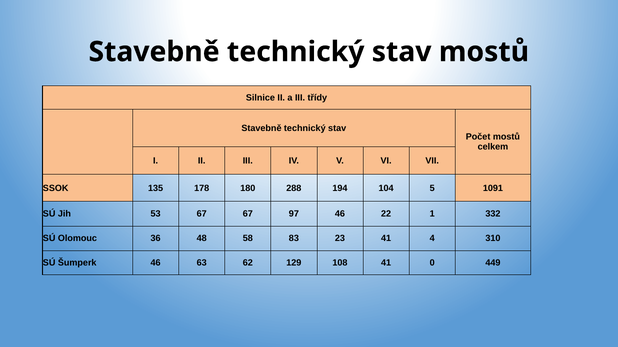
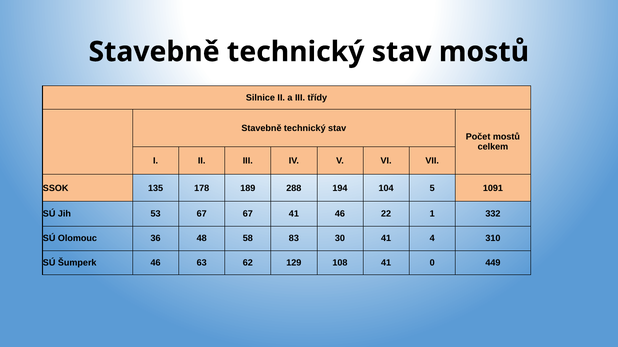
180: 180 -> 189 (248, 188)
67 97: 97 -> 41 (294, 214)
23: 23 -> 30 (340, 239)
